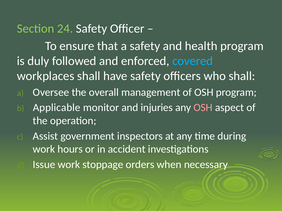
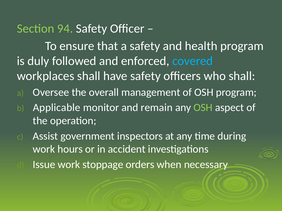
24: 24 -> 94 (65, 29)
injuries: injuries -> remain (157, 108)
OSH colour: pink -> light green (203, 108)
